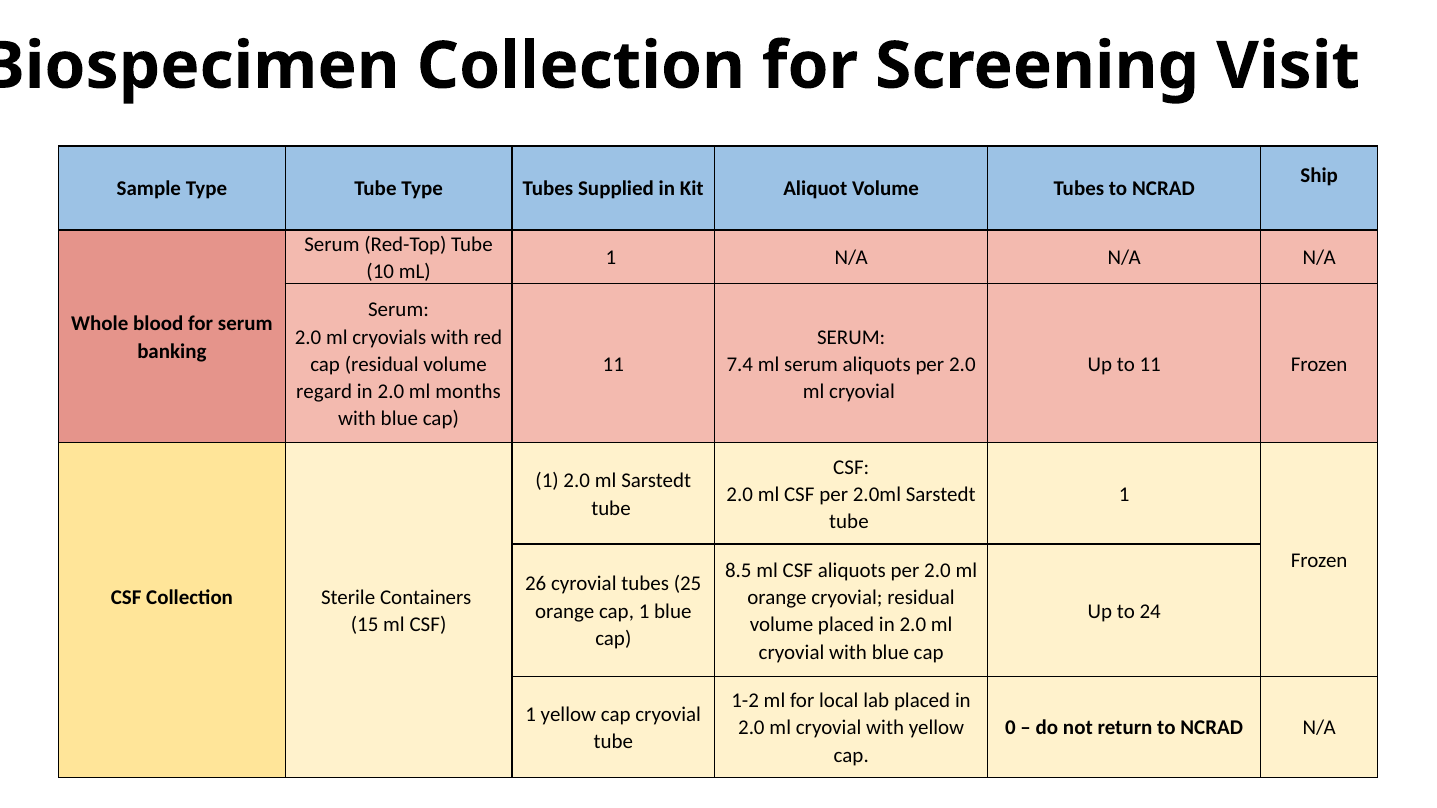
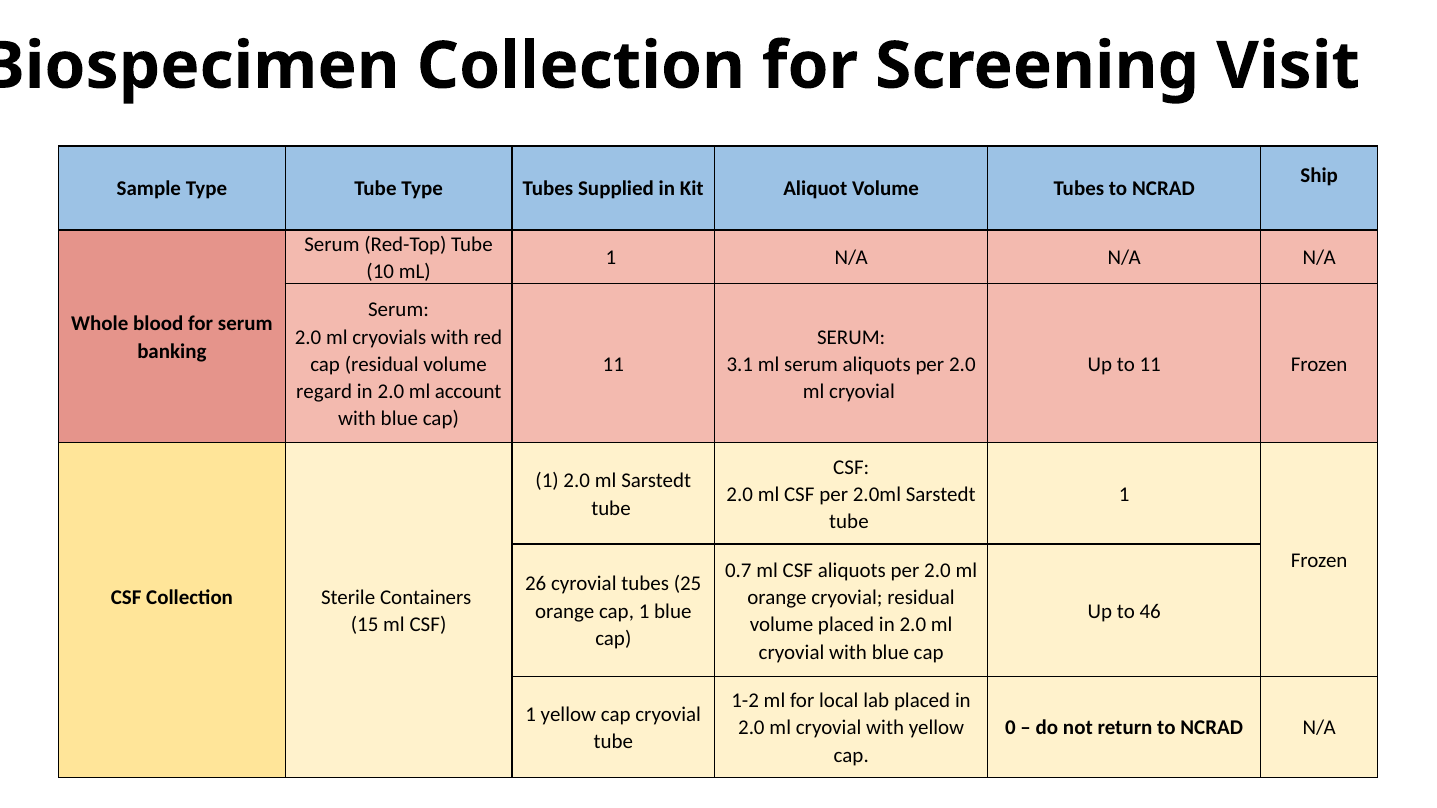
7.4: 7.4 -> 3.1 (740, 365)
months: months -> account (468, 392)
8.5: 8.5 -> 0.7 (738, 571)
24: 24 -> 46 (1150, 612)
